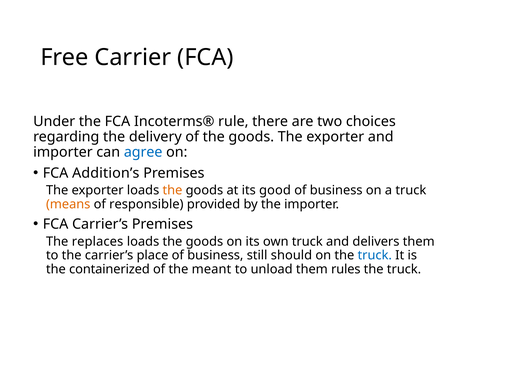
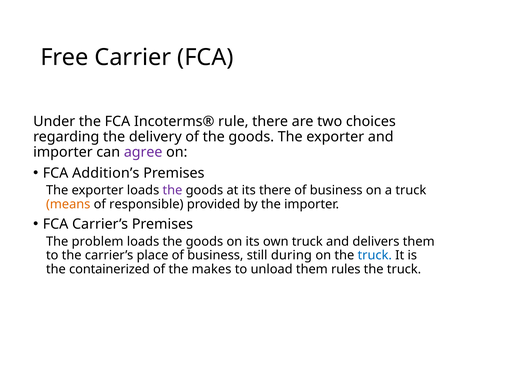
agree colour: blue -> purple (143, 152)
the colour: orange -> purple (172, 191)
its good: good -> there (275, 191)
replaces: replaces -> problem (98, 242)
should: should -> during (291, 256)
meant: meant -> makes (212, 270)
